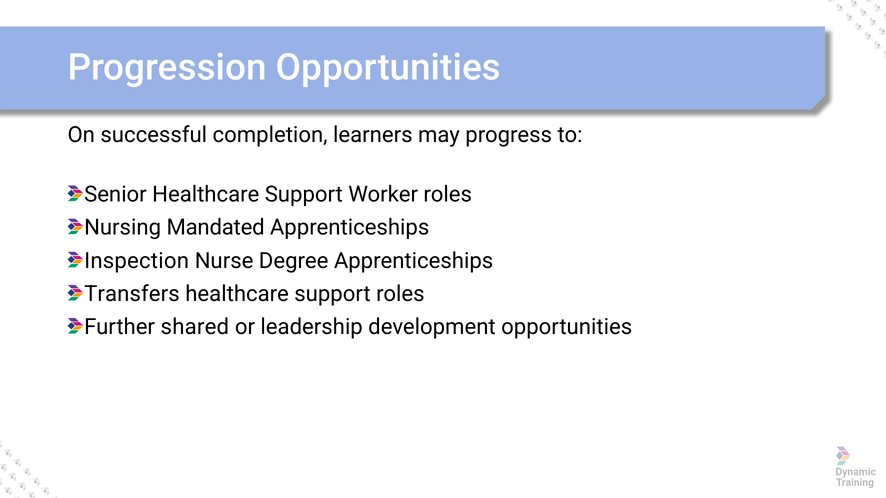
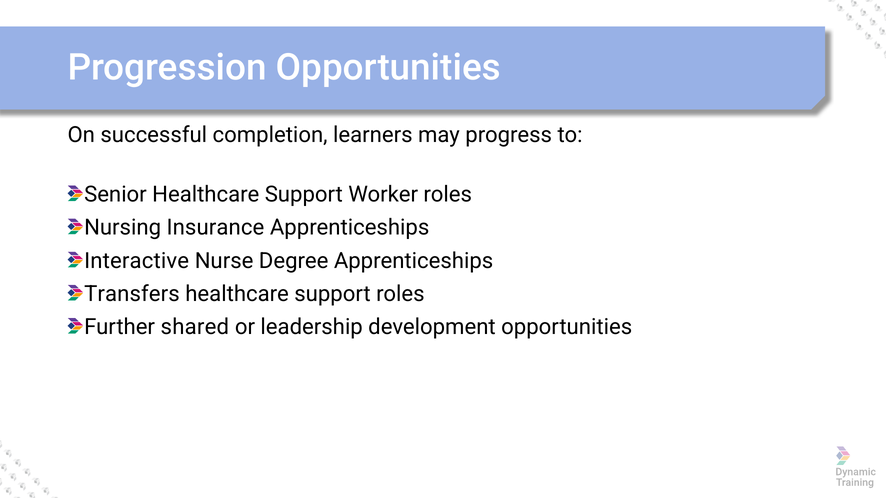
Mandated: Mandated -> Insurance (215, 228)
Inspection: Inspection -> Interactive (137, 261)
